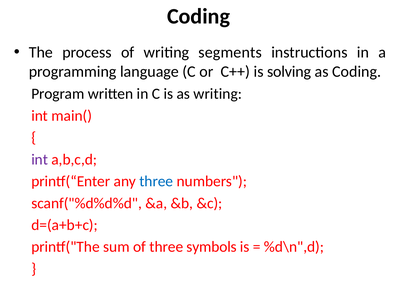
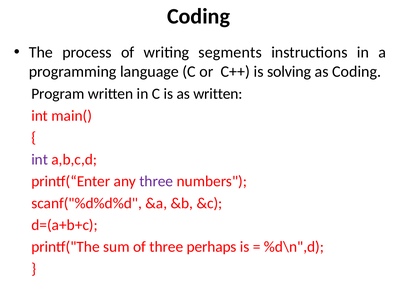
as writing: writing -> written (218, 94)
three colour: blue -> purple (156, 181)
symbols: symbols -> perhaps (212, 247)
